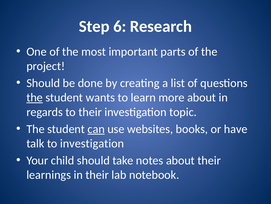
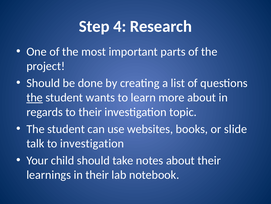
6: 6 -> 4 (120, 26)
can underline: present -> none (96, 129)
have: have -> slide (236, 129)
